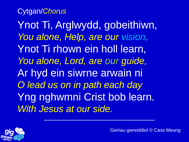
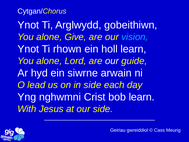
Help: Help -> Give (75, 37)
our colour: light green -> white (112, 61)
in path: path -> side (92, 85)
